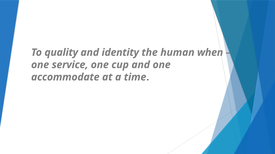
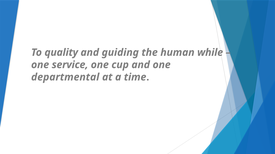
identity: identity -> guiding (120, 53)
when: when -> while (210, 53)
accommodate: accommodate -> departmental (65, 77)
